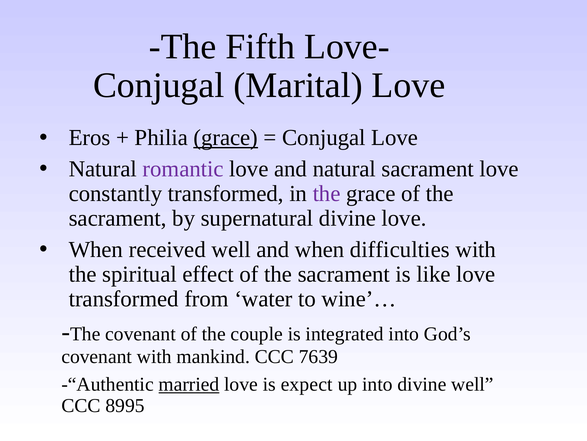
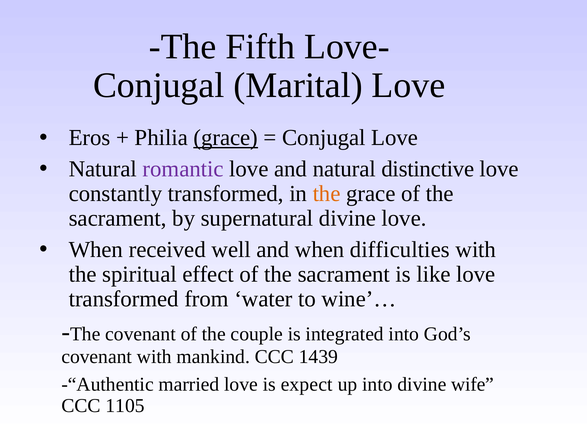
natural sacrament: sacrament -> distinctive (428, 169)
the colour: purple -> orange (327, 193)
7639: 7639 -> 1439 (318, 356)
married underline: present -> none (189, 384)
divine well: well -> wife (473, 384)
8995: 8995 -> 1105 (125, 405)
